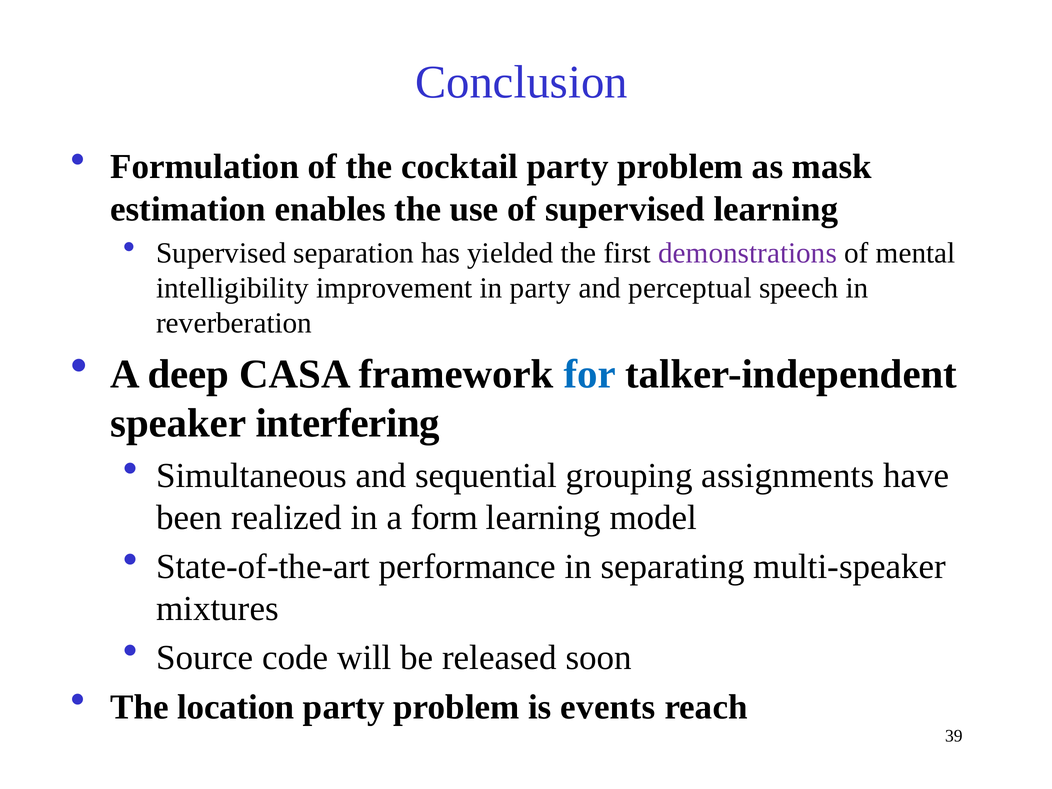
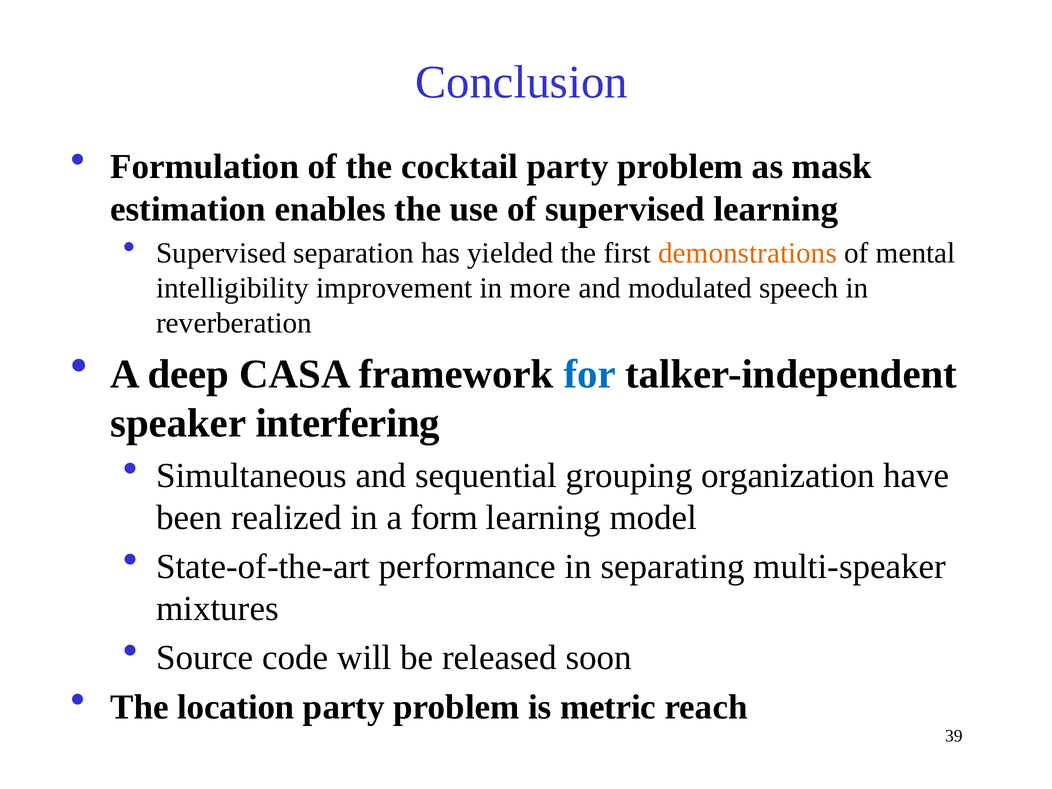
demonstrations colour: purple -> orange (748, 253)
in party: party -> more (540, 288)
perceptual: perceptual -> modulated (690, 288)
assignments: assignments -> organization (788, 476)
events: events -> metric (608, 707)
